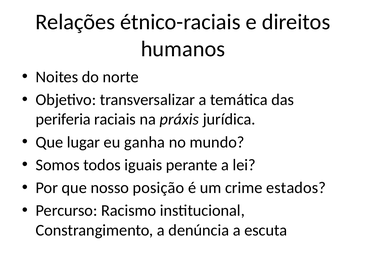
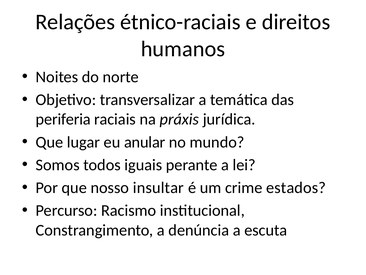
ganha: ganha -> anular (145, 142)
posição: posição -> insultar (158, 187)
